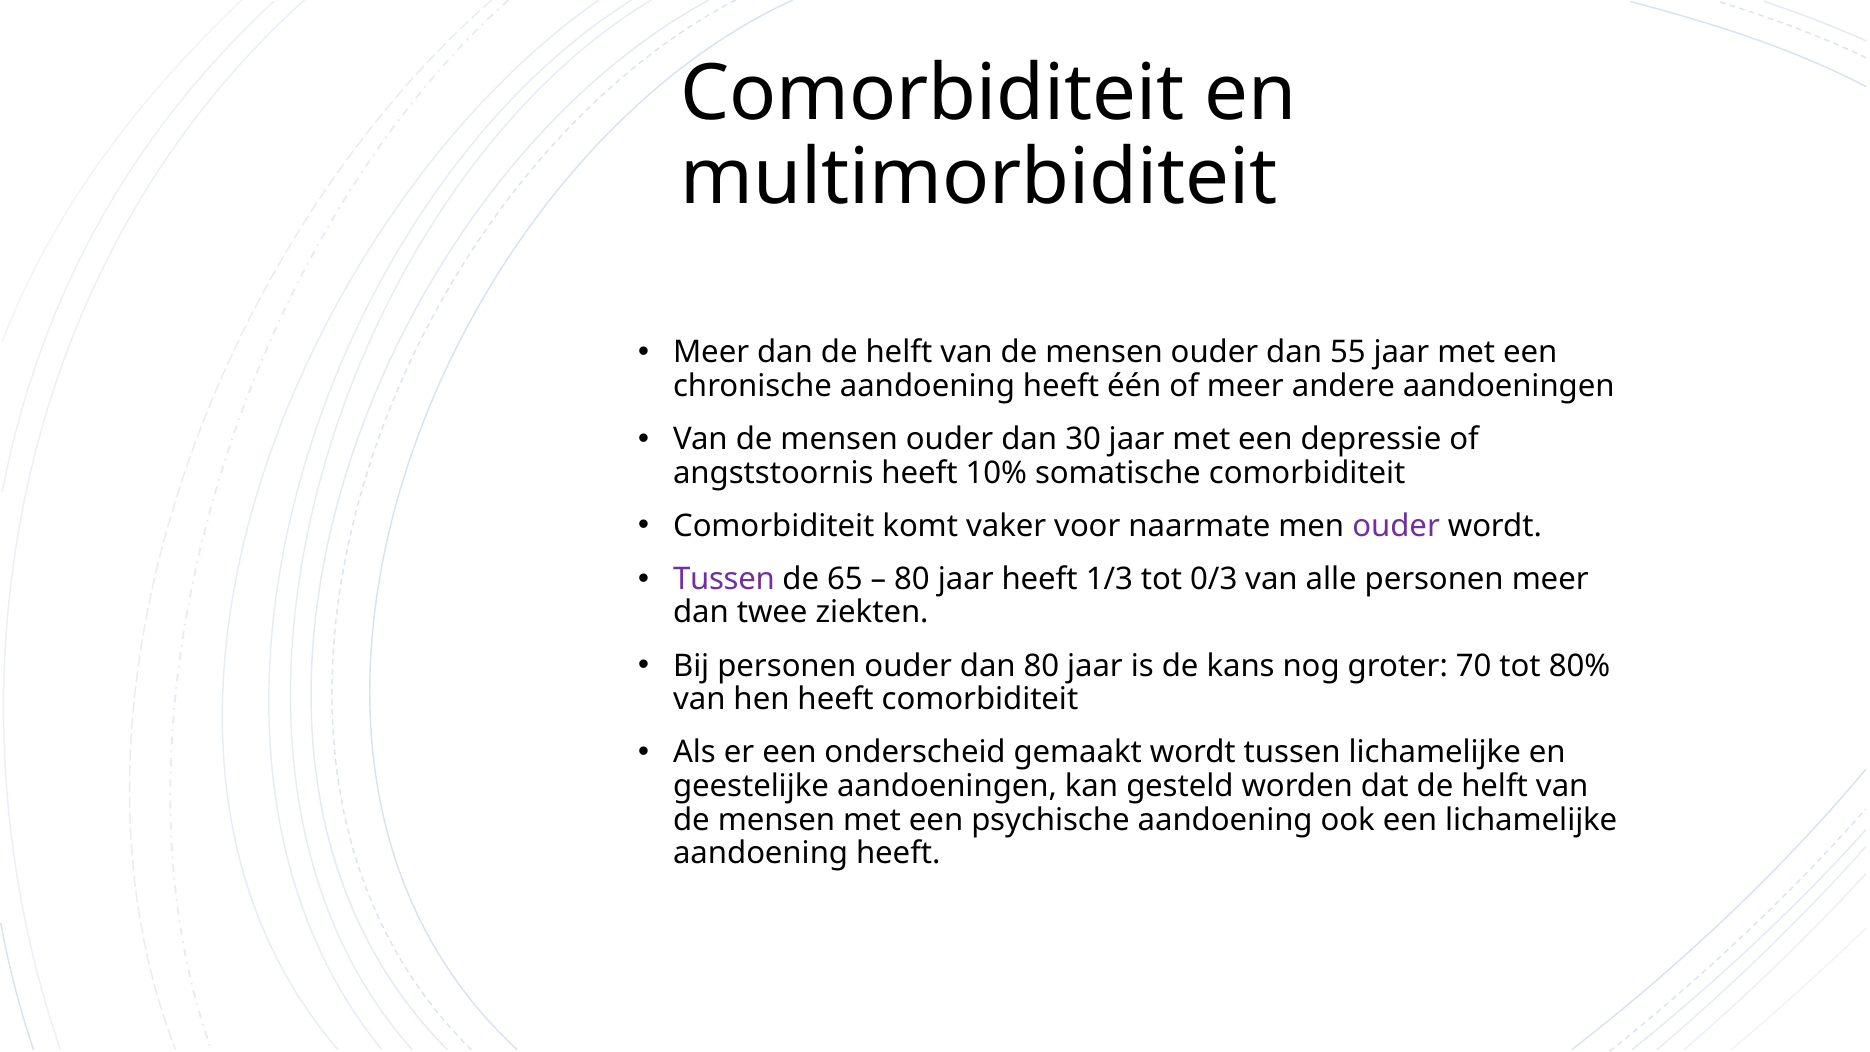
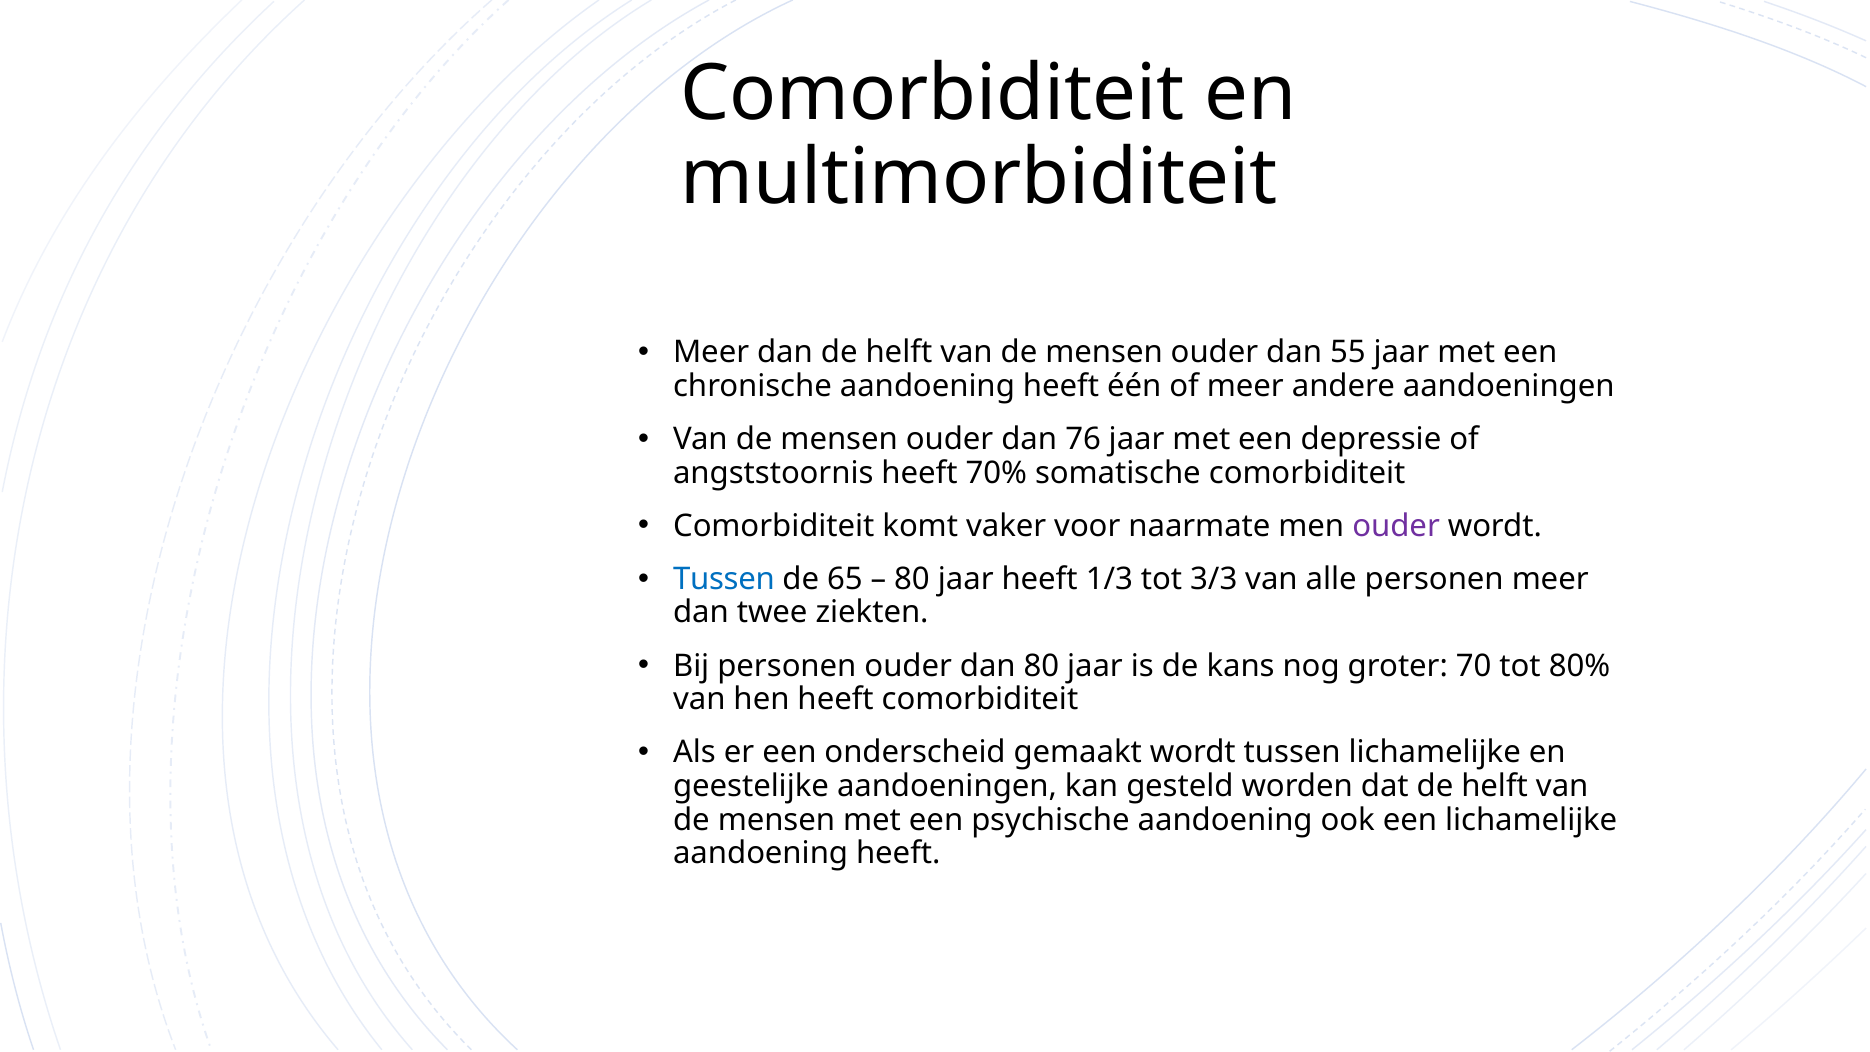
30: 30 -> 76 (1083, 439)
10%: 10% -> 70% (996, 473)
Tussen colour: purple -> blue (724, 579)
0/3: 0/3 -> 3/3 (1214, 579)
